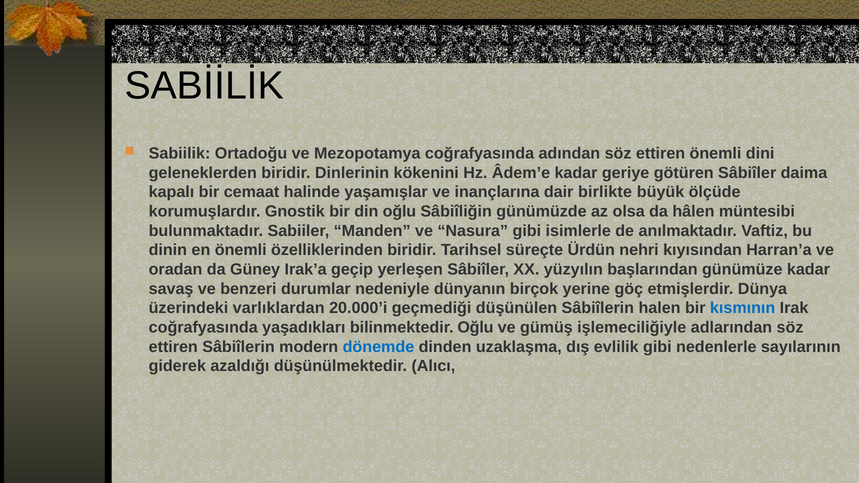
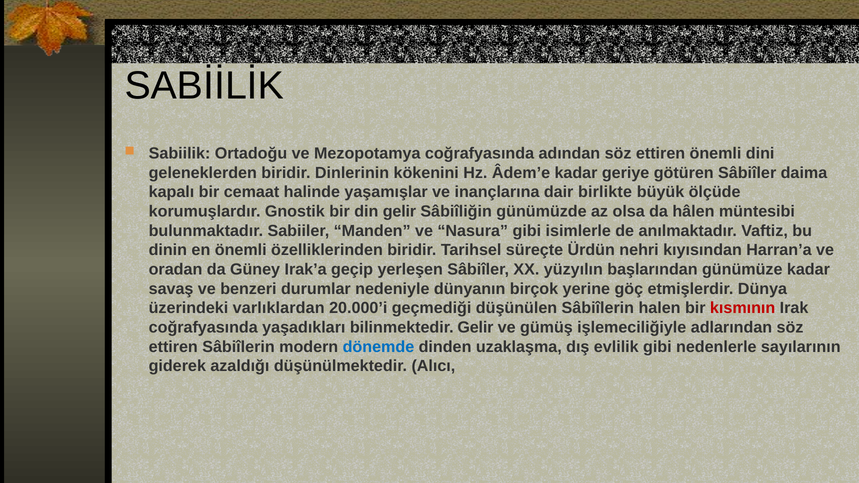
din oğlu: oğlu -> gelir (399, 212)
kısmının colour: blue -> red (743, 308)
bilinmektedir Oğlu: Oğlu -> Gelir (475, 328)
